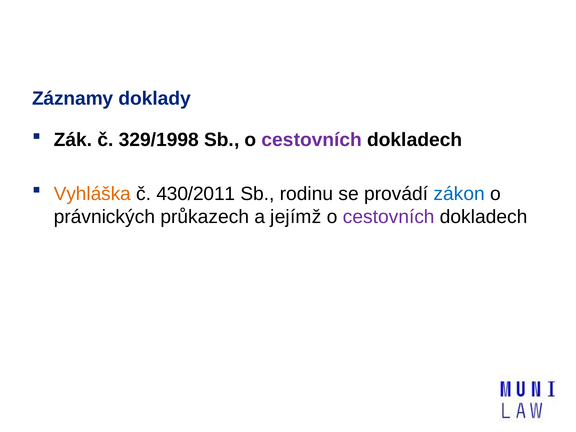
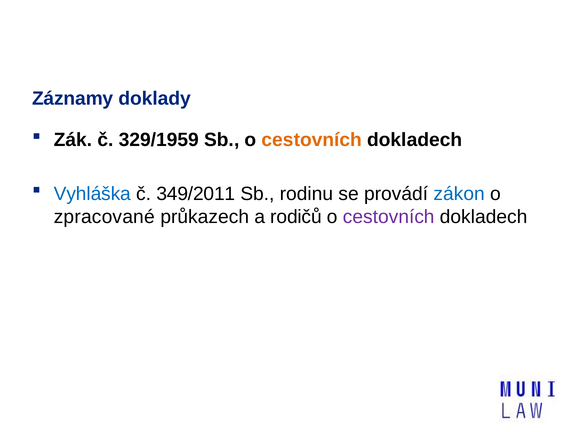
329/1998: 329/1998 -> 329/1959 (159, 140)
cestovních colour: purple -> orange (312, 140)
Vyhláška colour: orange -> blue (92, 194)
430/2011: 430/2011 -> 349/2011 (196, 194)
právnických: právnických -> zpracované (104, 217)
jejímž: jejímž -> rodičů (296, 217)
